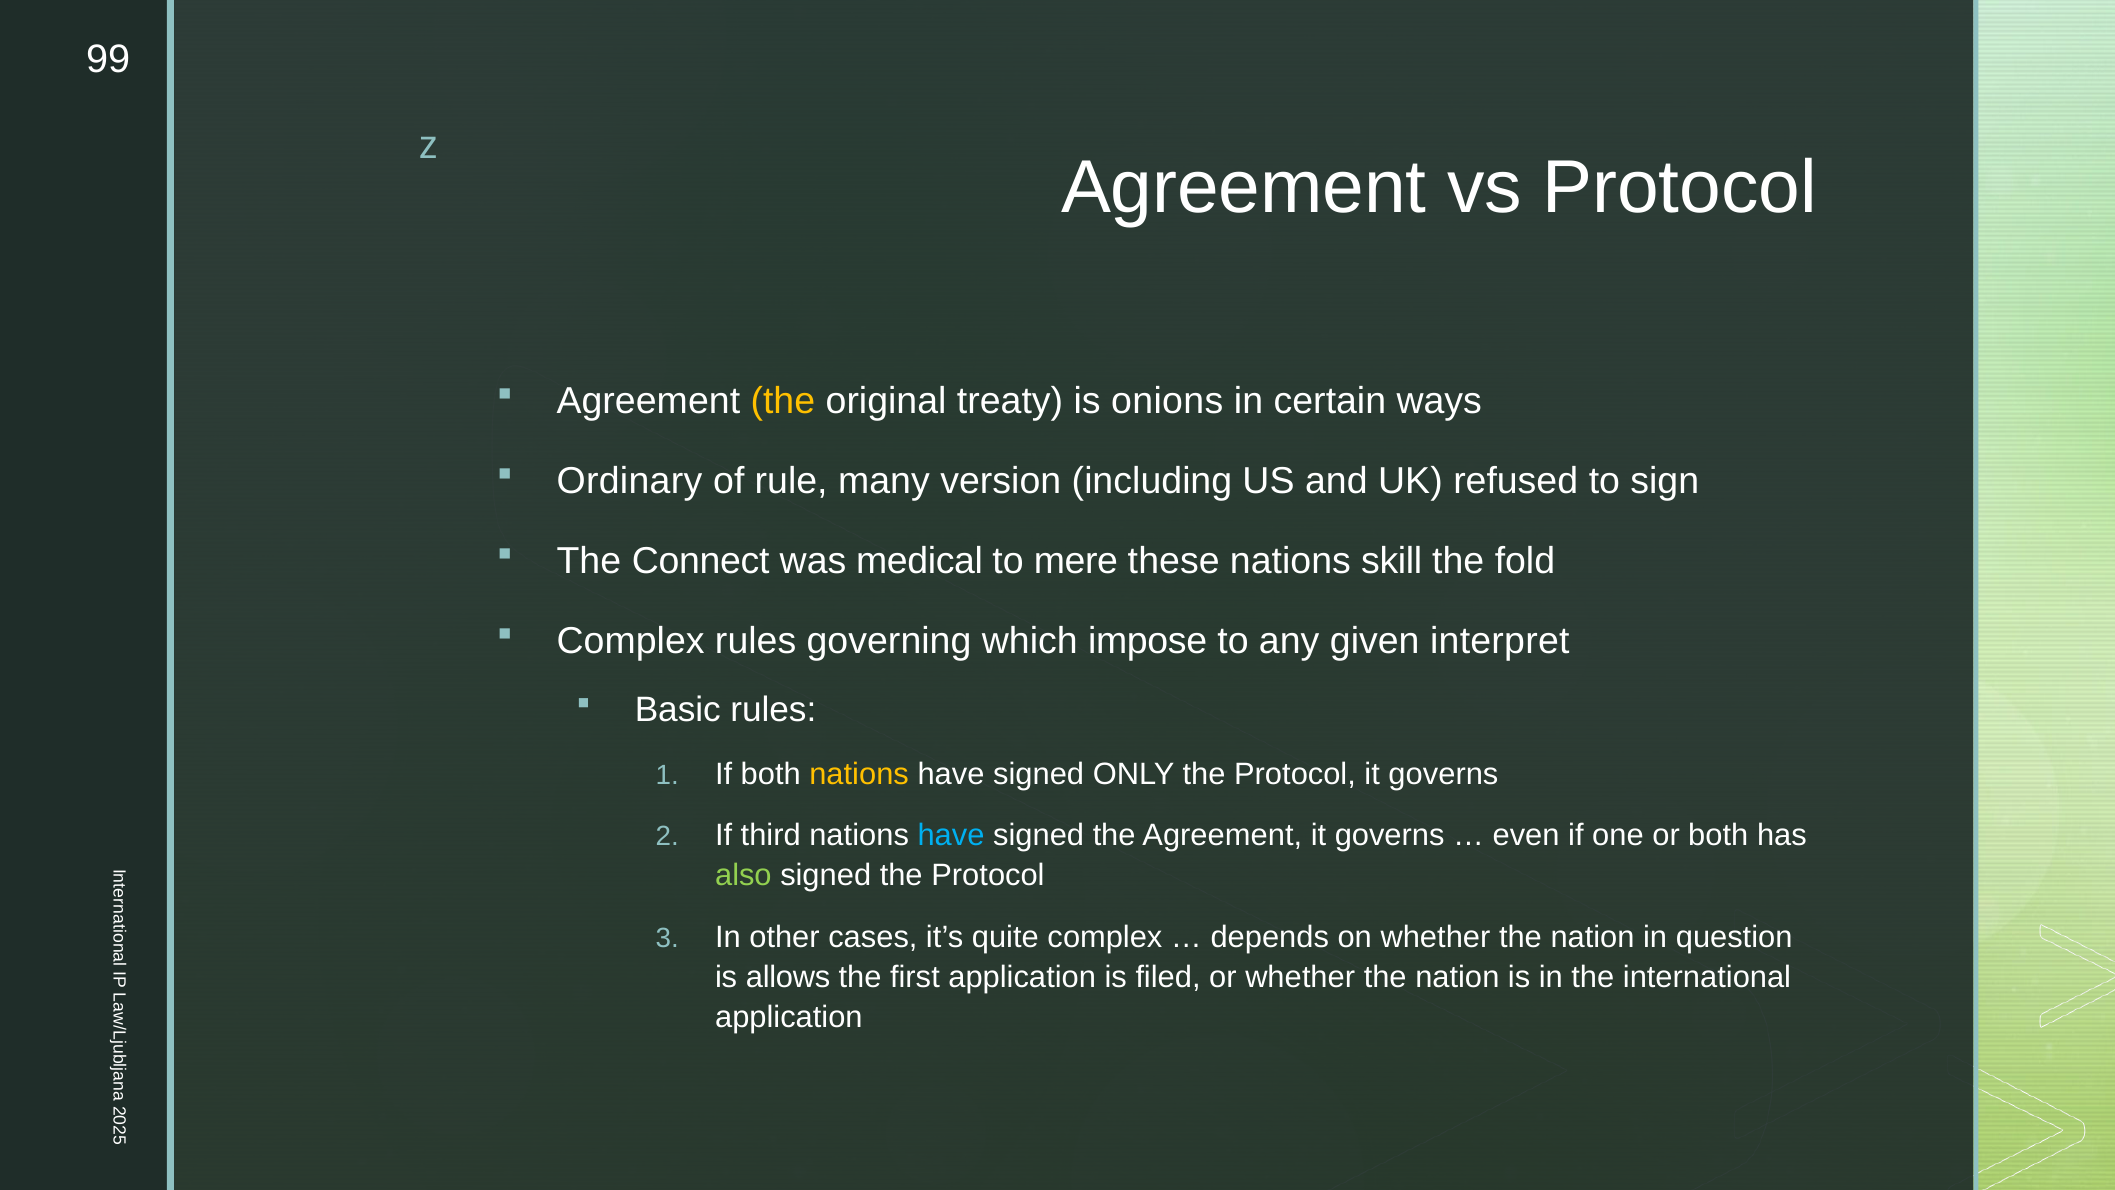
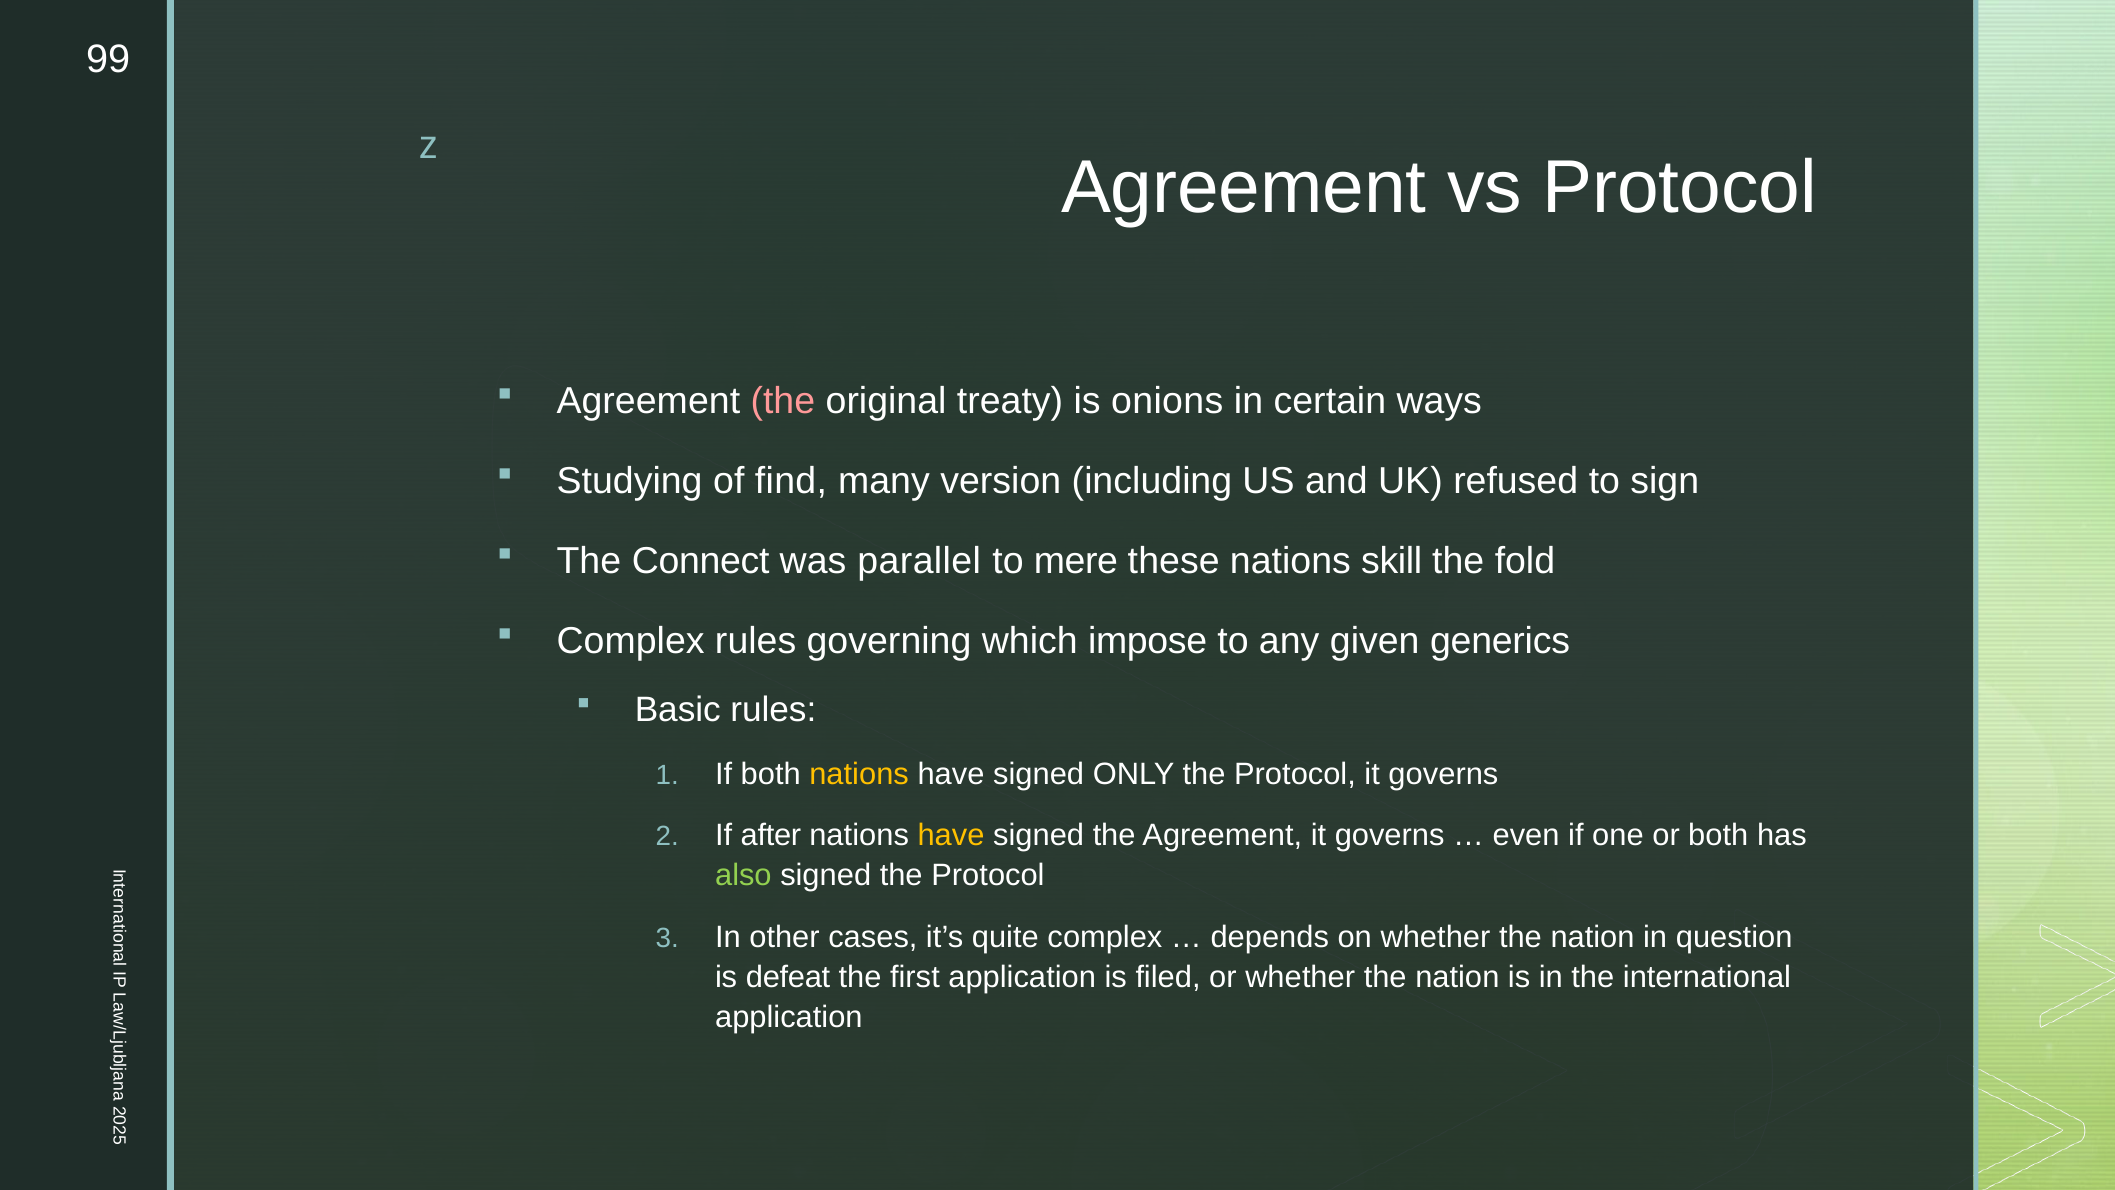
the colour: yellow -> pink (783, 401)
Ordinary: Ordinary -> Studying (630, 481)
rule: rule -> find (791, 481)
medical: medical -> parallel (919, 561)
interpret: interpret -> generics (1500, 641)
third: third -> after (771, 835)
have colour: light blue -> yellow (951, 835)
allows: allows -> defeat (788, 977)
